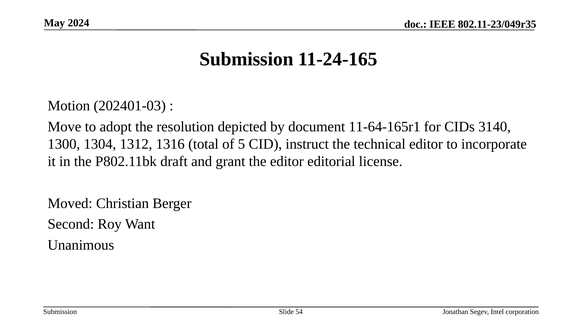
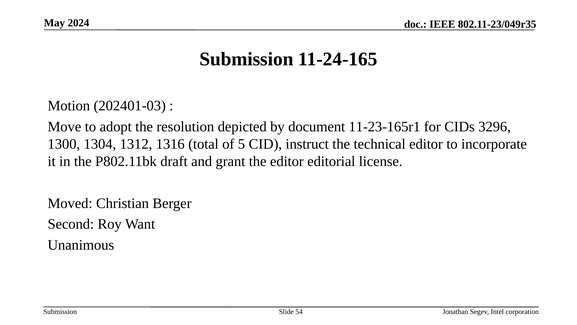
11-64-165r1: 11-64-165r1 -> 11-23-165r1 (385, 127)
3140: 3140 -> 3296 (495, 127)
